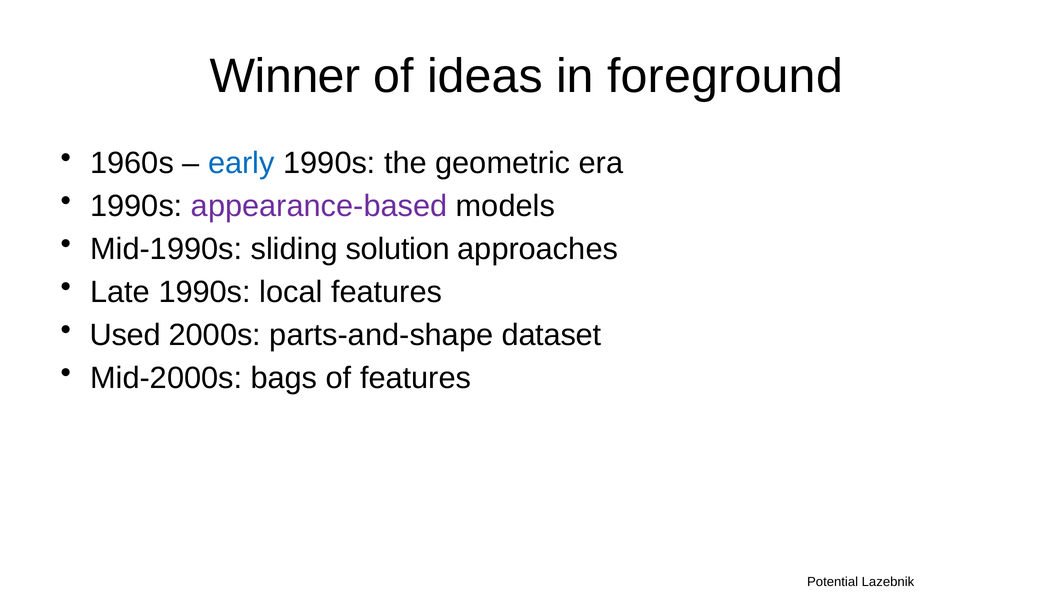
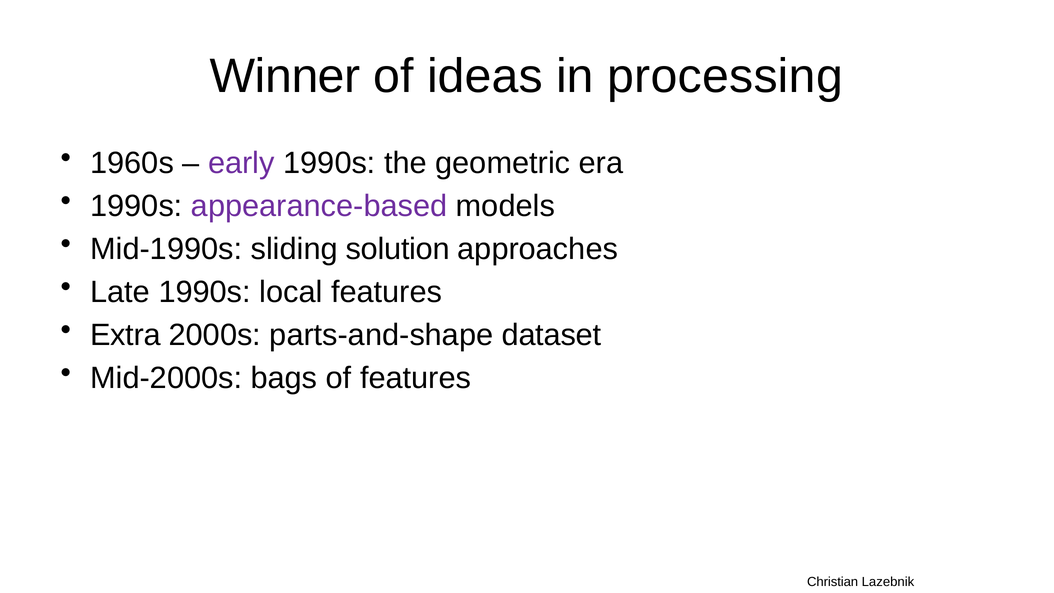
foreground: foreground -> processing (725, 77)
early colour: blue -> purple (241, 163)
Used: Used -> Extra (125, 335)
Potential: Potential -> Christian (833, 582)
